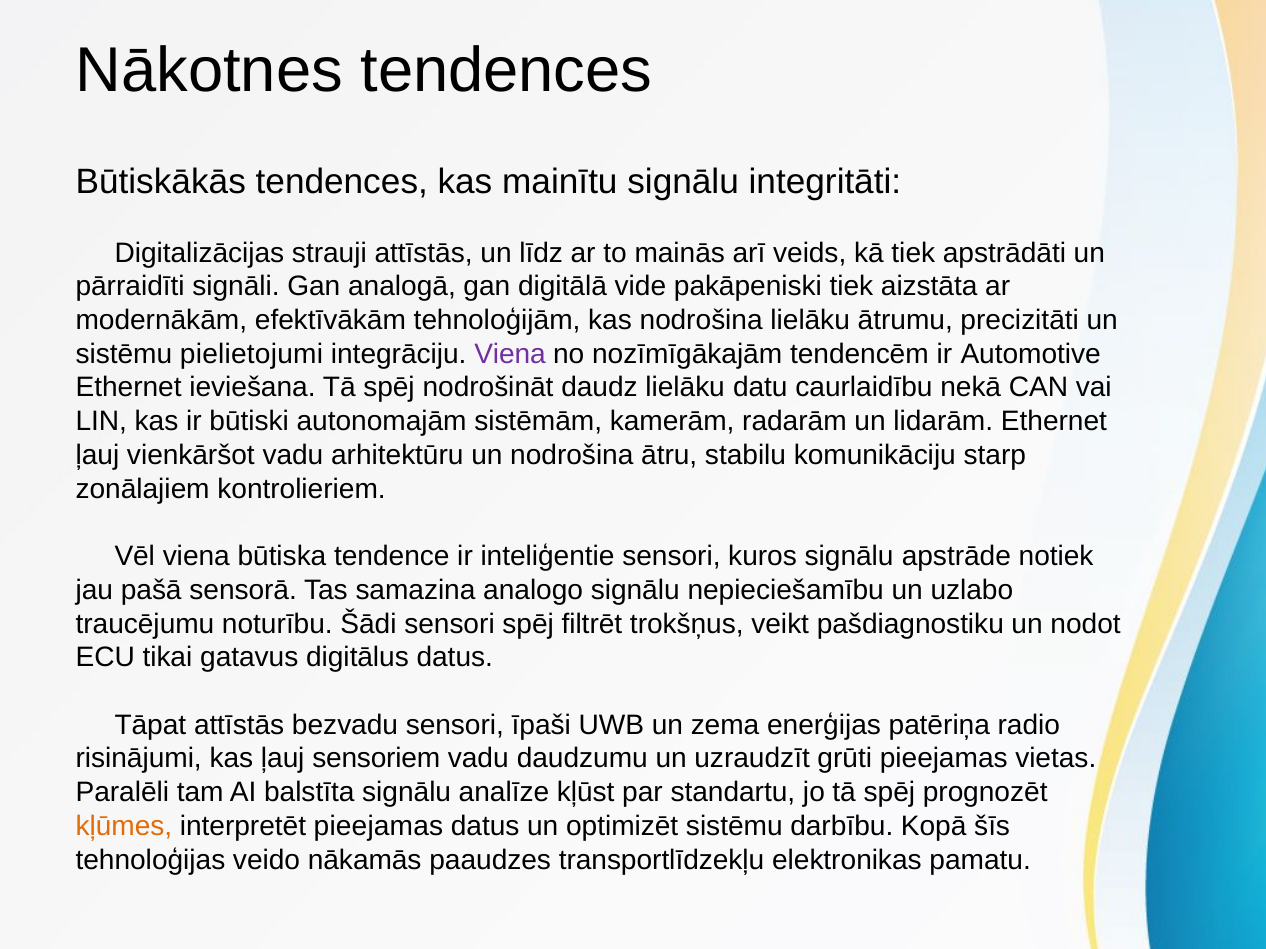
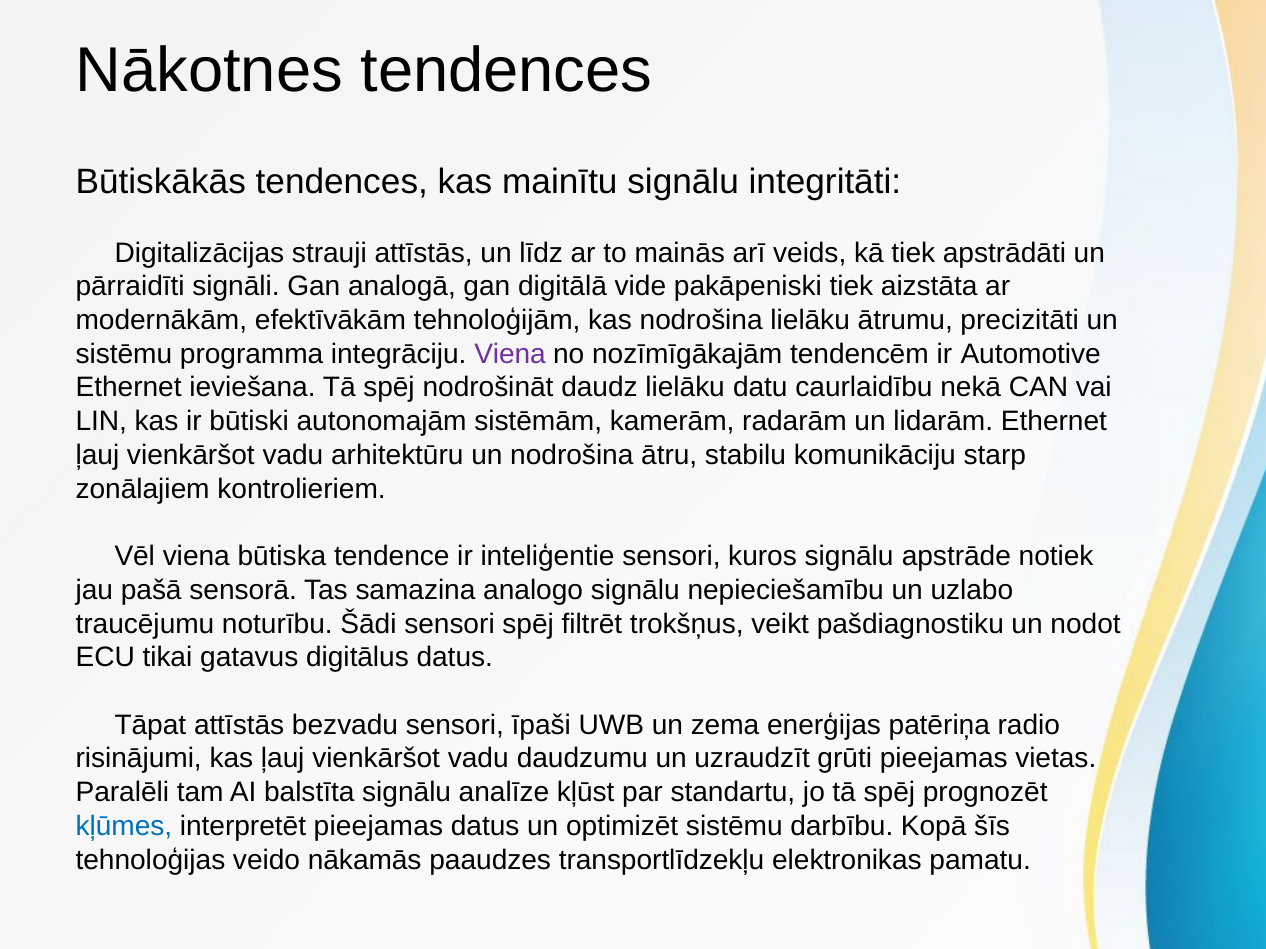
pielietojumi: pielietojumi -> programma (252, 354)
kas ļauj sensoriem: sensoriem -> vienkāršot (376, 759)
kļūmes colour: orange -> blue (124, 827)
